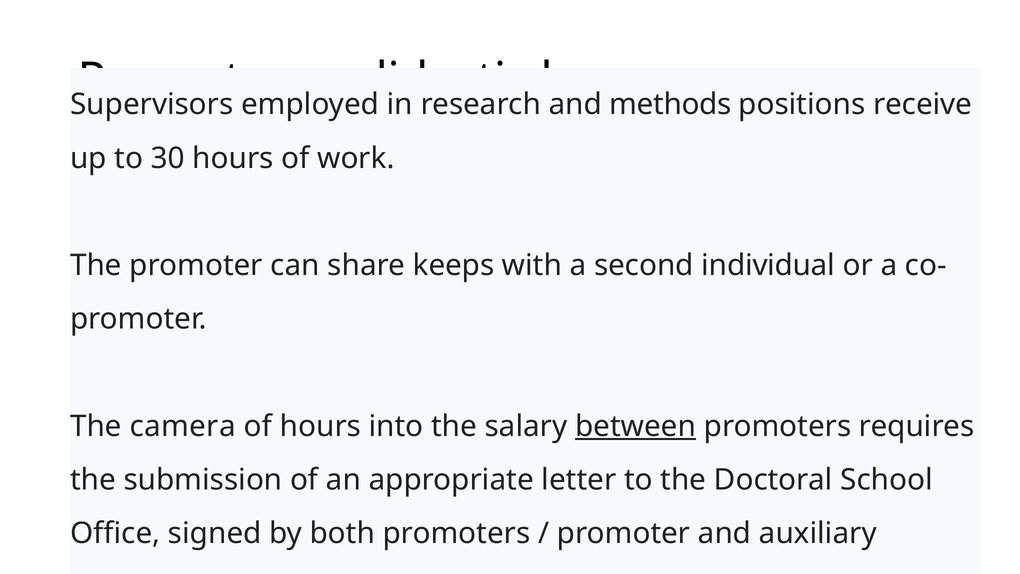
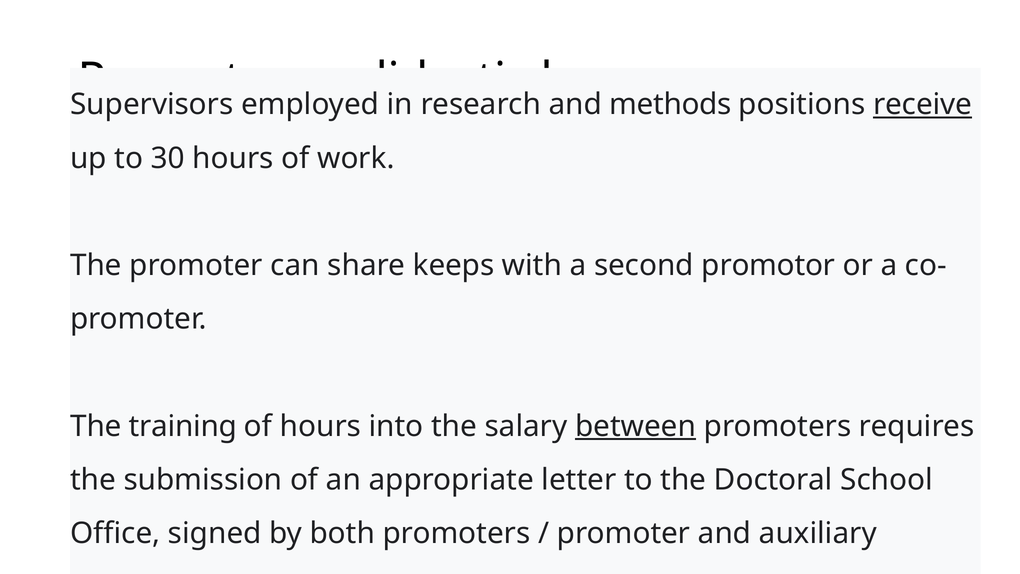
receive underline: none -> present (923, 105)
individual: individual -> promotor (768, 265)
camera: camera -> training (183, 426)
